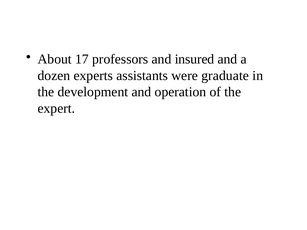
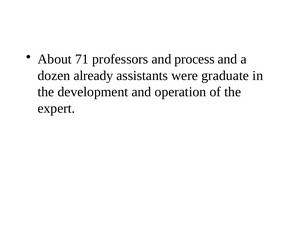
17: 17 -> 71 (82, 59)
insured: insured -> process (195, 59)
experts: experts -> already (93, 76)
